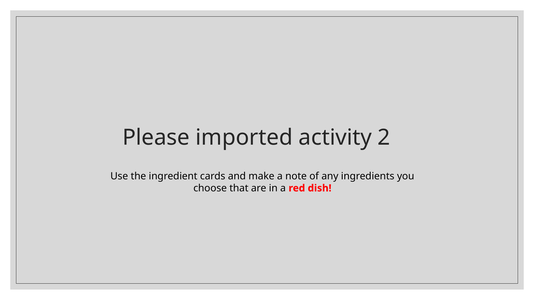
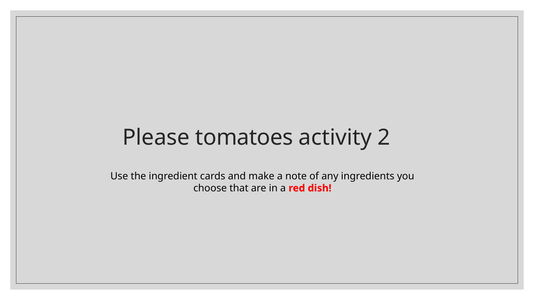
imported: imported -> tomatoes (244, 138)
